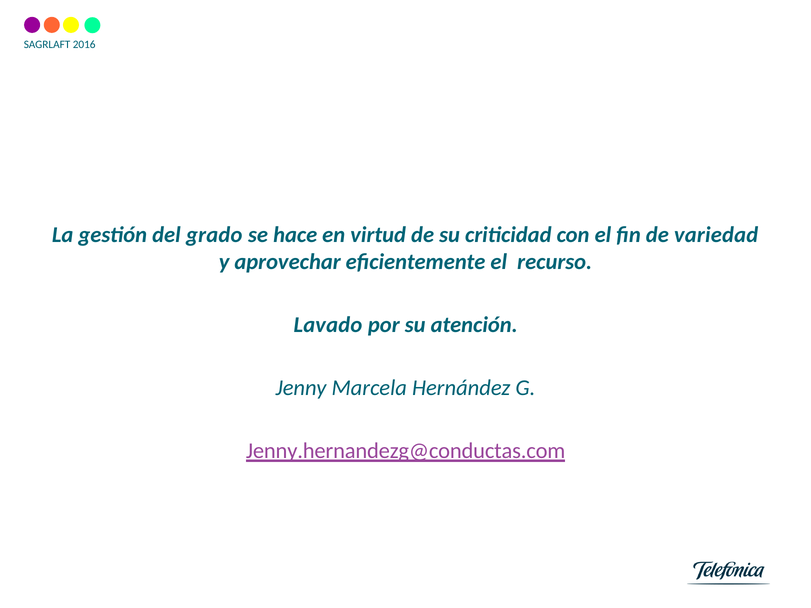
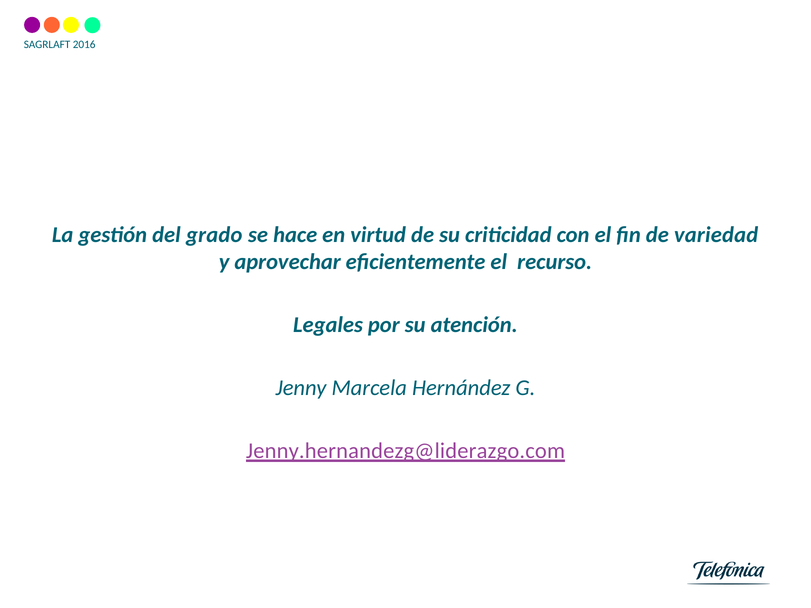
Lavado: Lavado -> Legales (328, 325)
Jenny.hernandezg@conductas.com: Jenny.hernandezg@conductas.com -> Jenny.hernandezg@liderazgo.com (405, 451)
